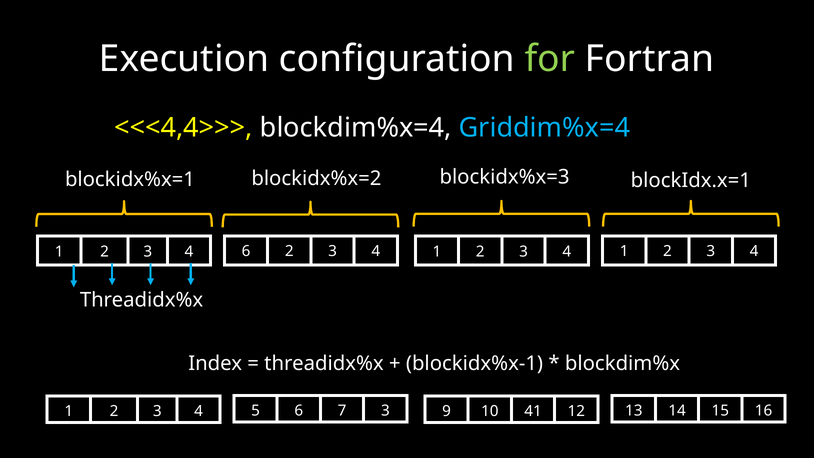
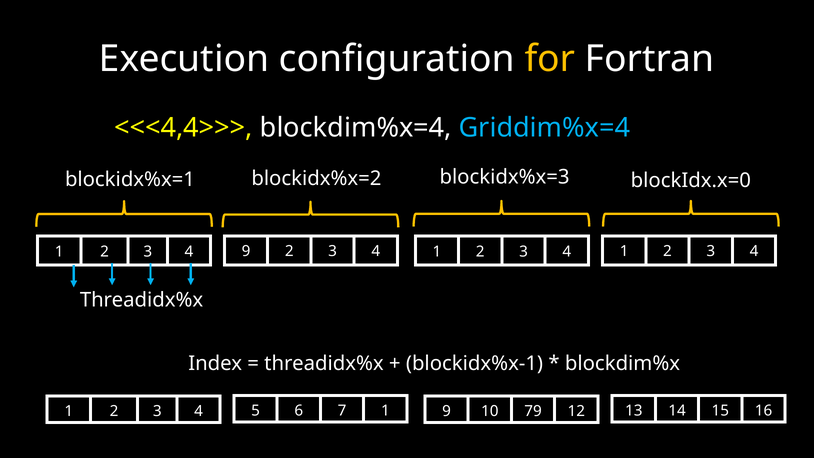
for colour: light green -> yellow (550, 59)
blockIdx.x=1: blockIdx.x=1 -> blockIdx.x=0 (691, 180)
4 6: 6 -> 9 (246, 251)
7 3: 3 -> 1 (385, 411)
41: 41 -> 79 (533, 411)
